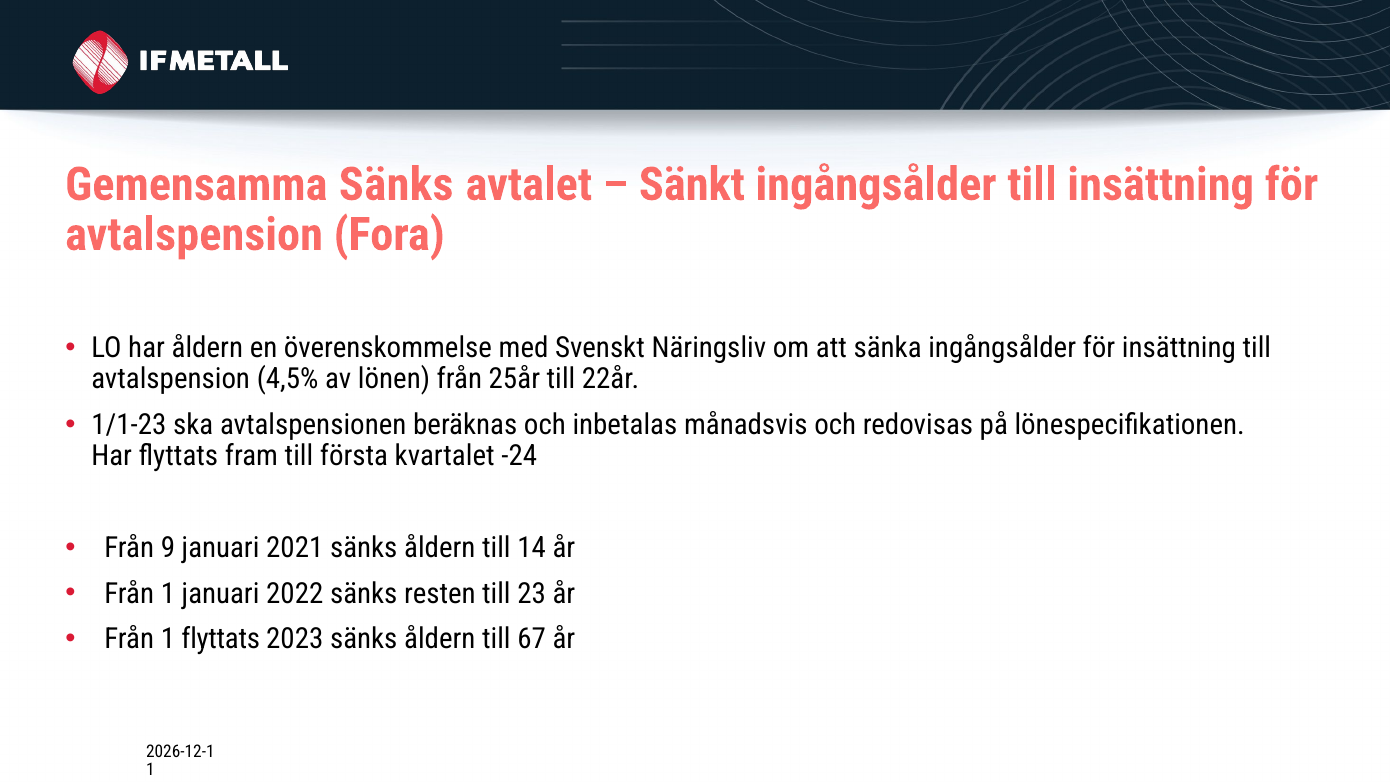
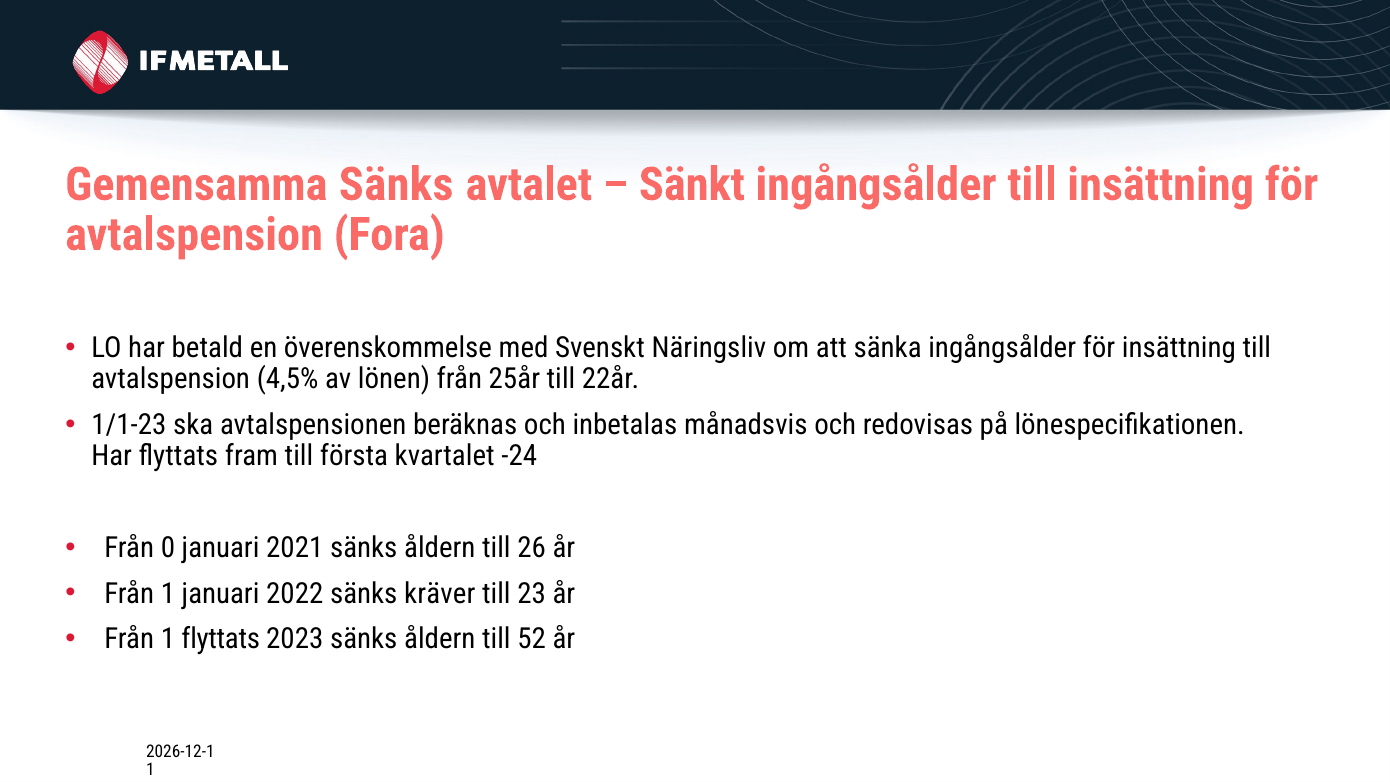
har åldern: åldern -> betald (207, 348)
9: 9 -> 0 (168, 548)
14: 14 -> 26 (532, 548)
resten: resten -> kräver (440, 593)
67: 67 -> 52 (532, 639)
